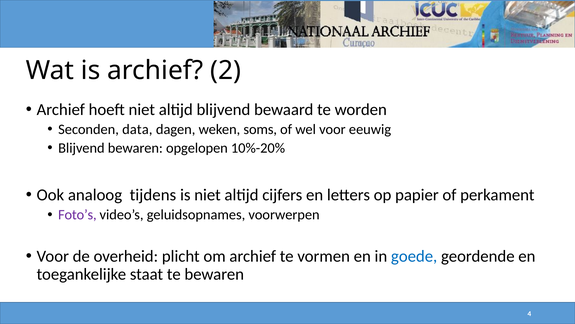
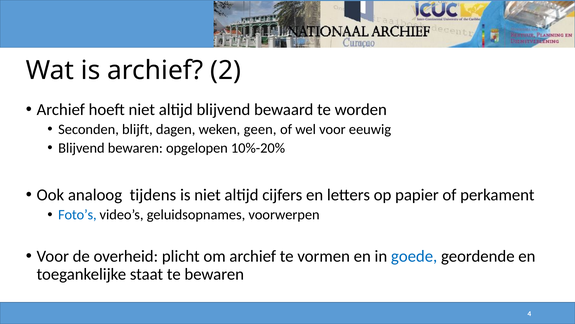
data: data -> blijft (137, 129)
soms: soms -> geen (260, 129)
Foto’s colour: purple -> blue (77, 214)
